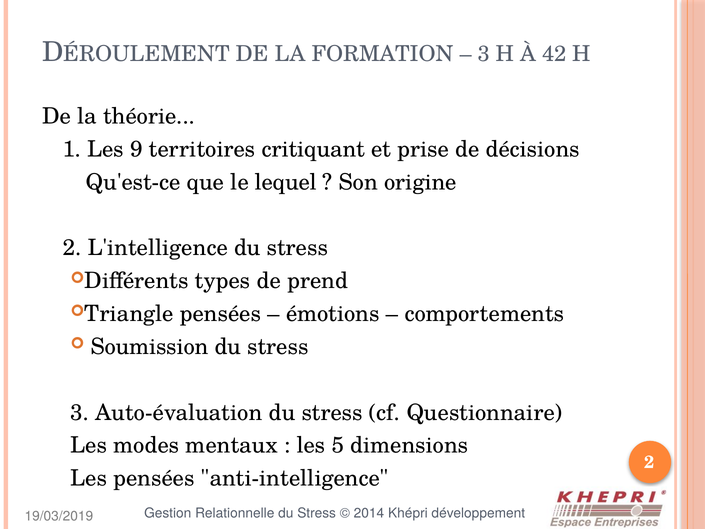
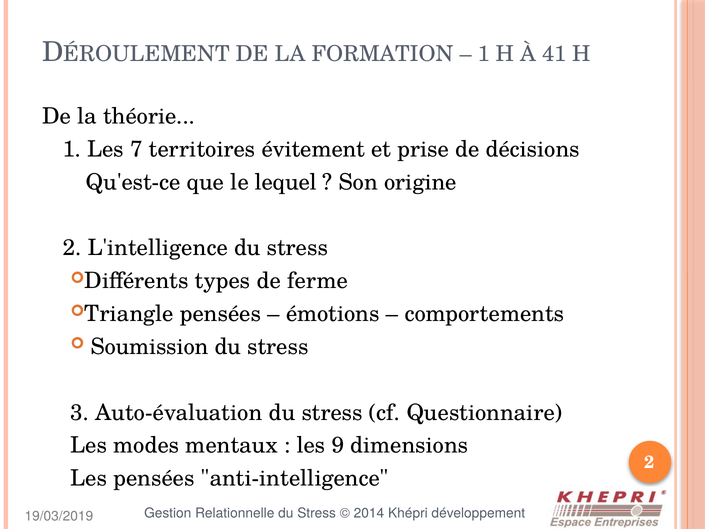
3: 3 -> 1 (484, 54)
42: 42 -> 41 (554, 54)
9: 9 -> 7 (136, 149)
critiquant: critiquant -> évitement (313, 149)
prend: prend -> ferme (318, 281)
5: 5 -> 9 (338, 445)
